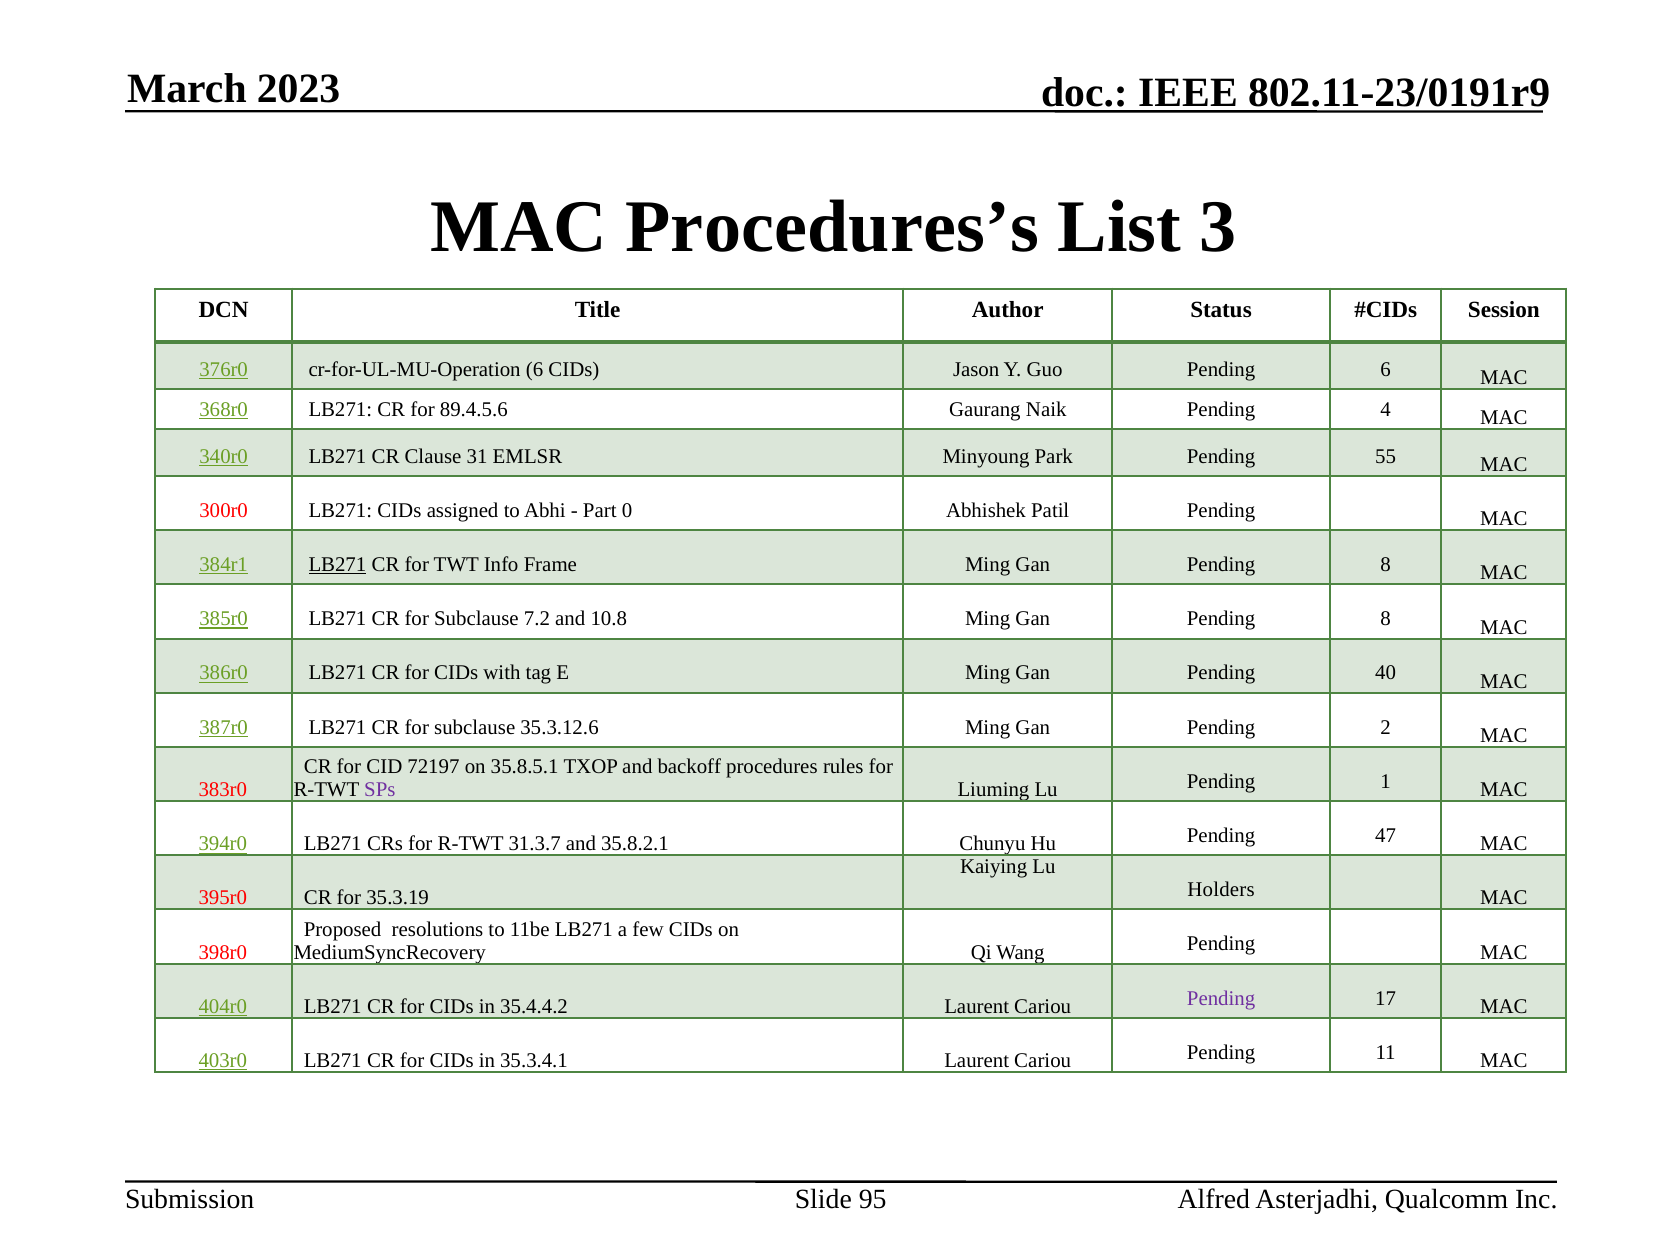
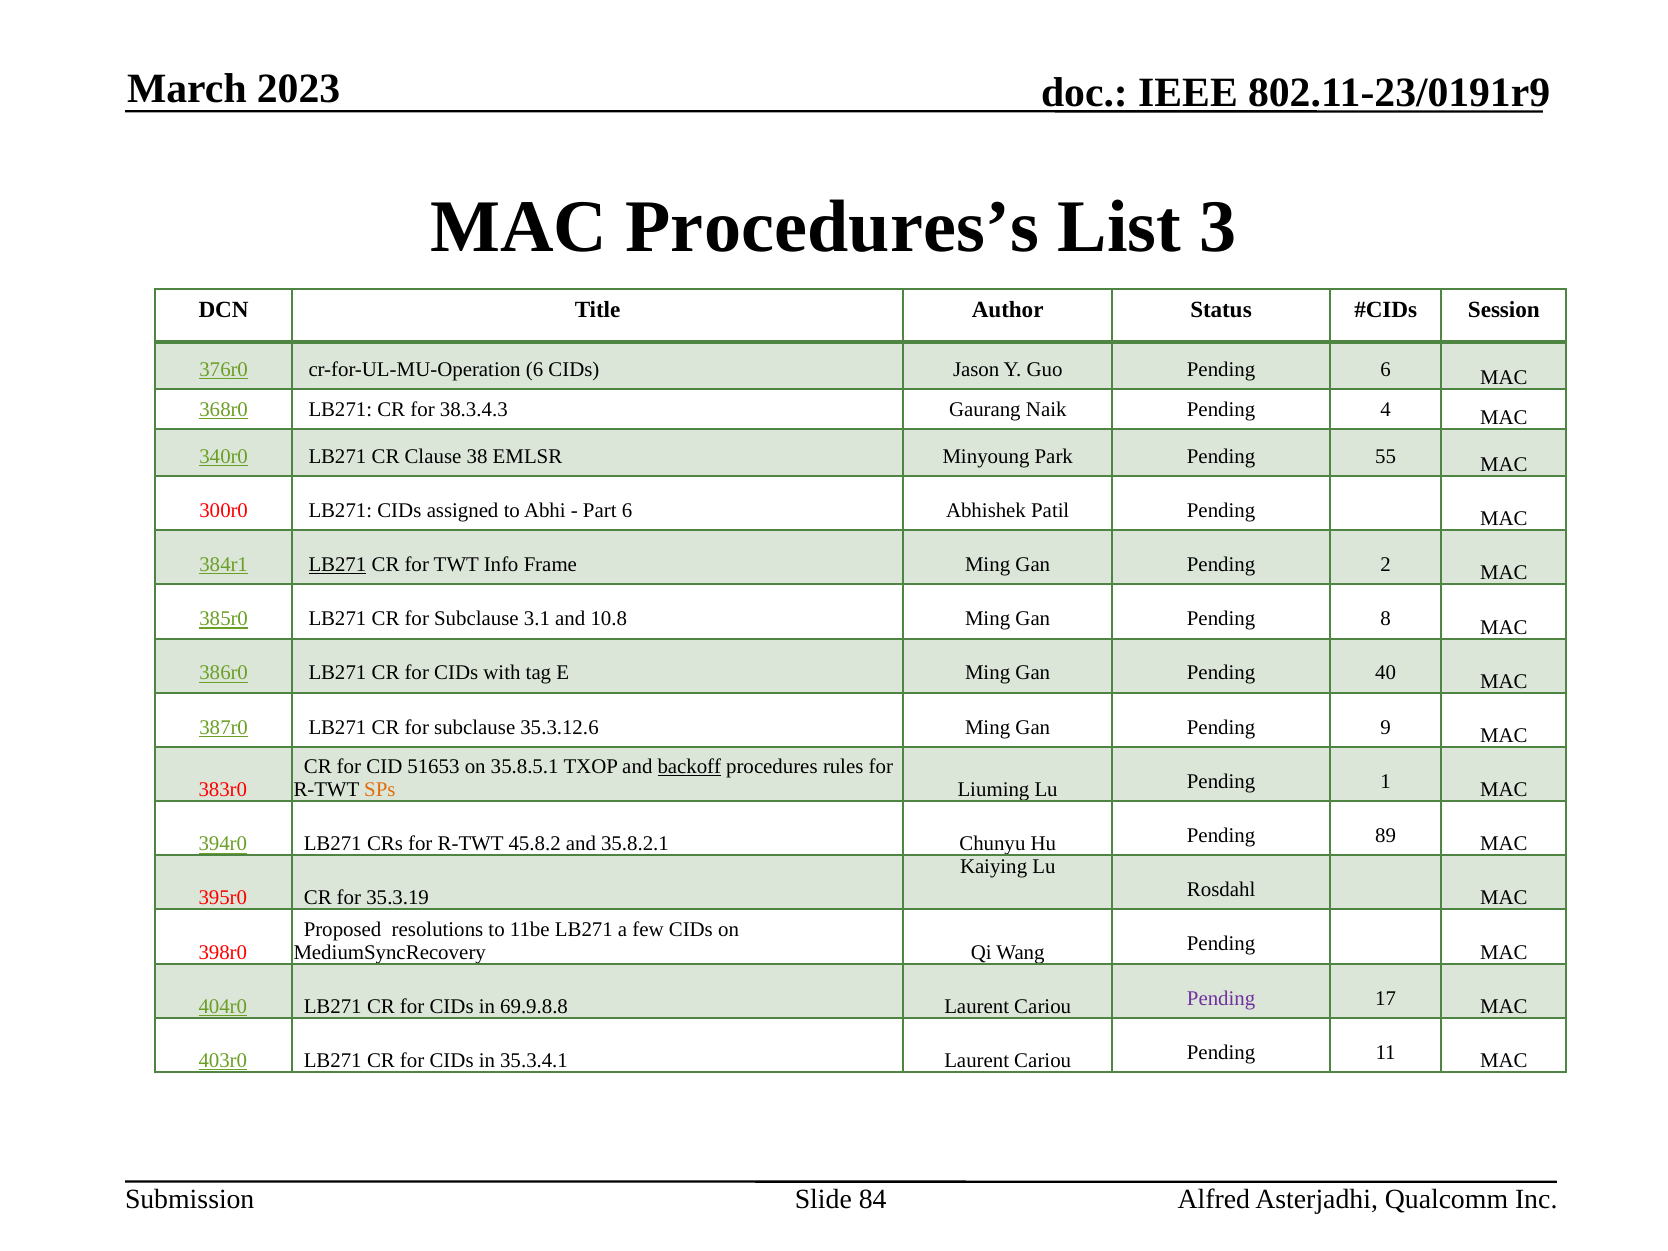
89.4.5.6: 89.4.5.6 -> 38.3.4.3 (474, 409)
31: 31 -> 38 (477, 456)
Part 0: 0 -> 6 (627, 511)
8: 8 -> 2 (1386, 565)
7.2: 7.2 -> 3.1 (537, 619)
2: 2 -> 9 (1386, 727)
72197: 72197 -> 51653 (433, 767)
backoff underline: none -> present (689, 767)
SPs colour: purple -> orange (380, 790)
31.3.7: 31.3.7 -> 45.8.2 (535, 844)
47: 47 -> 89 (1386, 836)
Holders: Holders -> Rosdahl (1221, 890)
35.4.4.2: 35.4.4.2 -> 69.9.8.8 (534, 1006)
95: 95 -> 84 (873, 1200)
